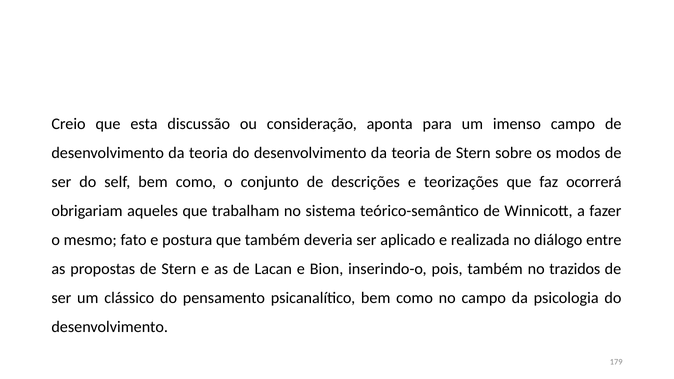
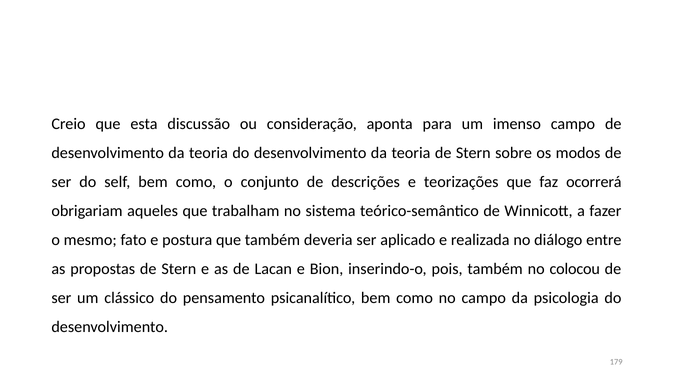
trazidos: trazidos -> colocou (575, 269)
